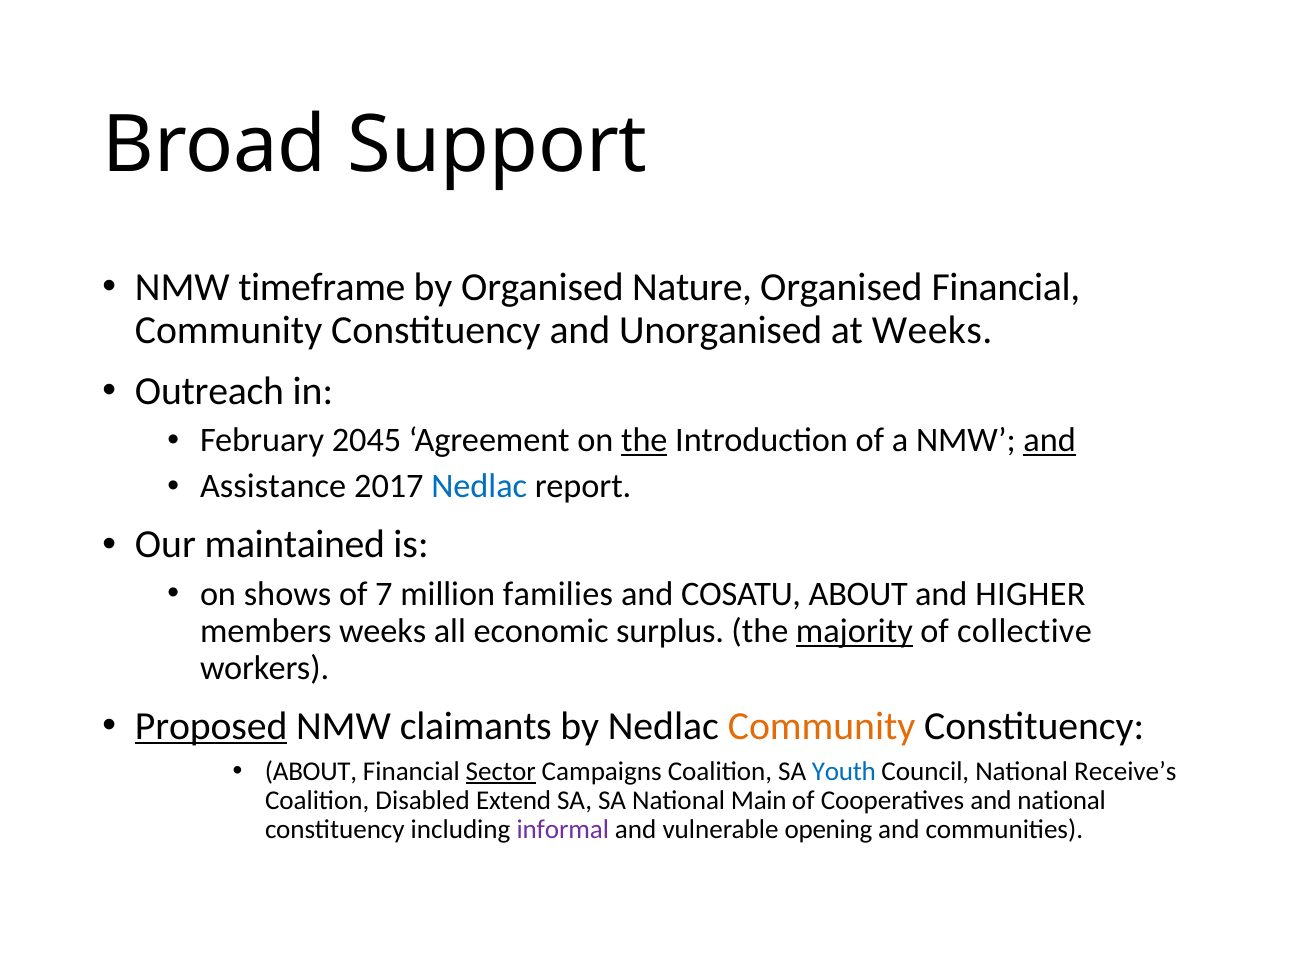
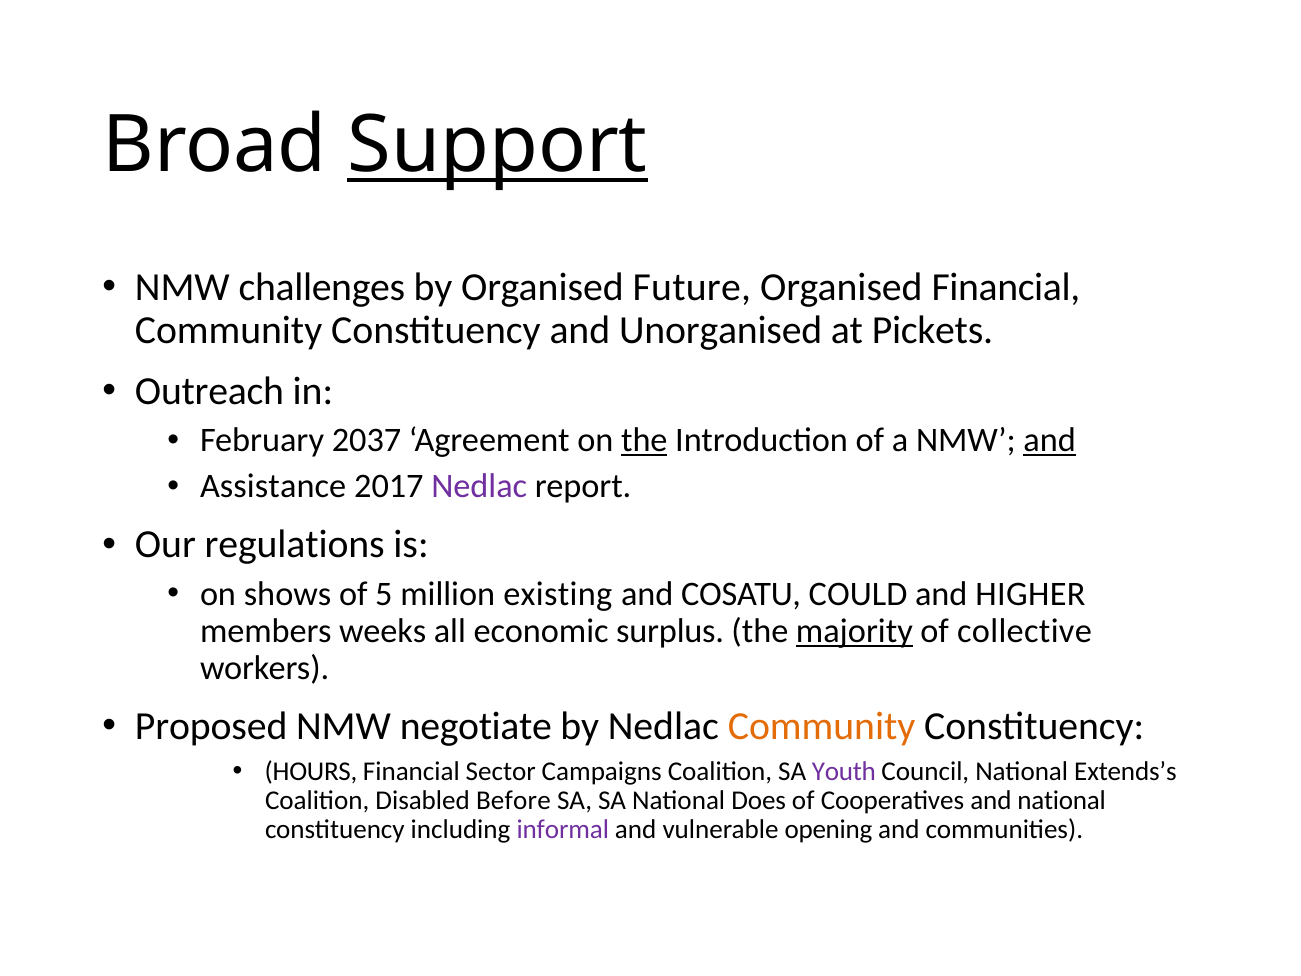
Support underline: none -> present (498, 146)
timeframe: timeframe -> challenges (322, 287)
Nature: Nature -> Future (692, 287)
at Weeks: Weeks -> Pickets (932, 330)
2045: 2045 -> 2037 (367, 440)
Nedlac colour: blue -> purple (479, 487)
maintained: maintained -> regulations (295, 545)
7: 7 -> 5 (384, 594)
families: families -> existing (558, 594)
COSATU ABOUT: ABOUT -> COULD (858, 594)
Proposed underline: present -> none (211, 726)
claimants: claimants -> negotiate (476, 726)
ABOUT: ABOUT -> HOURS (311, 771)
Sector underline: present -> none (501, 771)
Youth colour: blue -> purple (844, 771)
Receive’s: Receive’s -> Extends’s (1125, 771)
Extend: Extend -> Before (513, 800)
Main: Main -> Does (759, 800)
